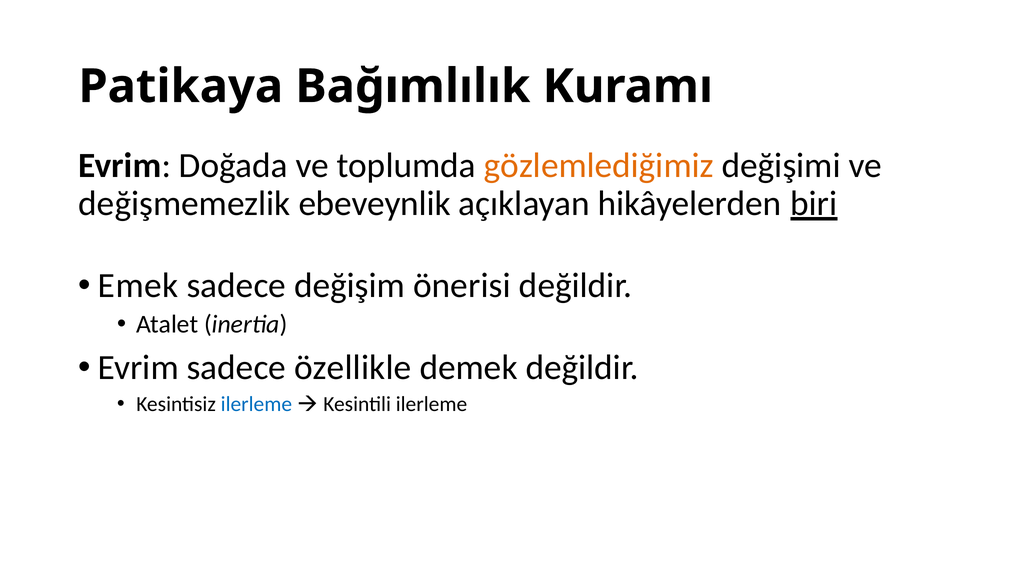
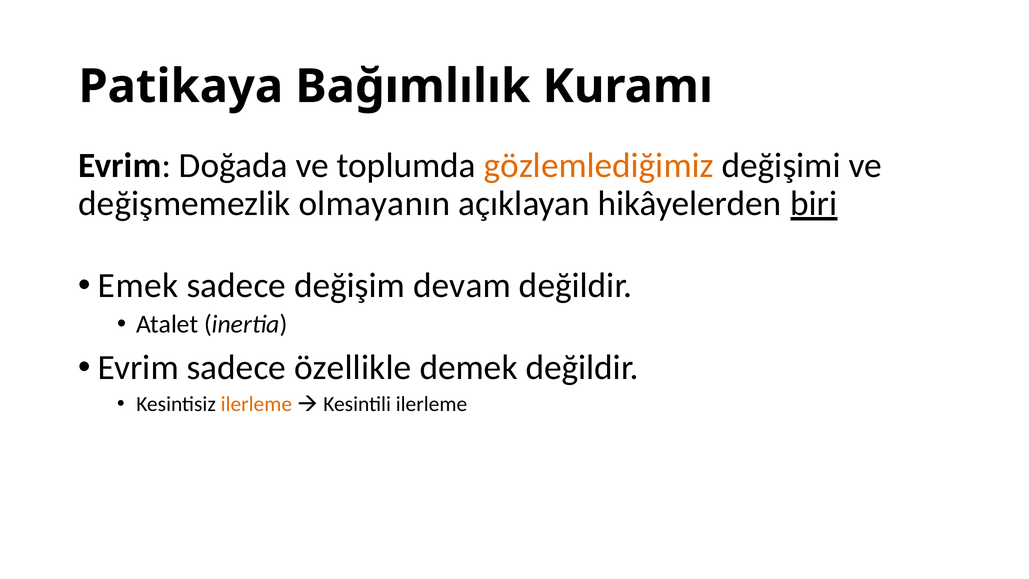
ebeveynlik: ebeveynlik -> olmayanın (374, 204)
önerisi: önerisi -> devam (462, 286)
ilerleme colour: blue -> orange (256, 404)
